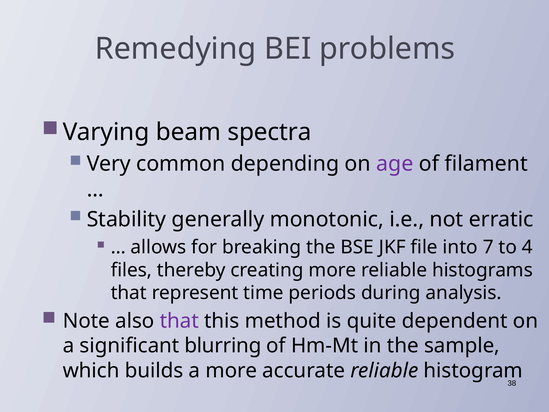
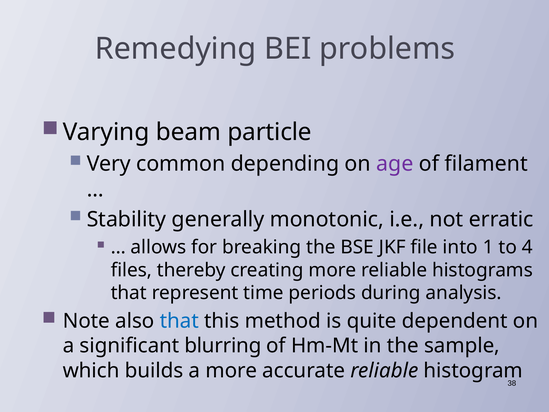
spectra: spectra -> particle (270, 132)
7: 7 -> 1 (488, 247)
that colour: purple -> blue (179, 321)
